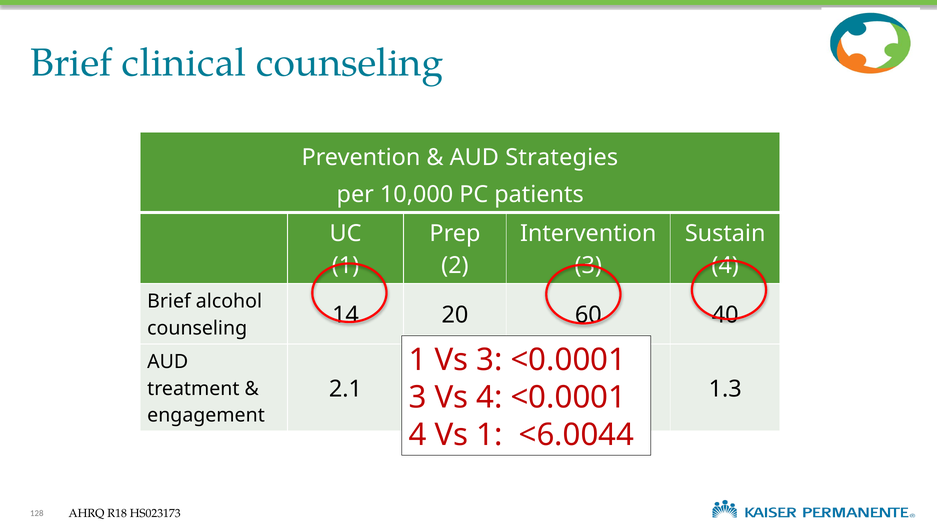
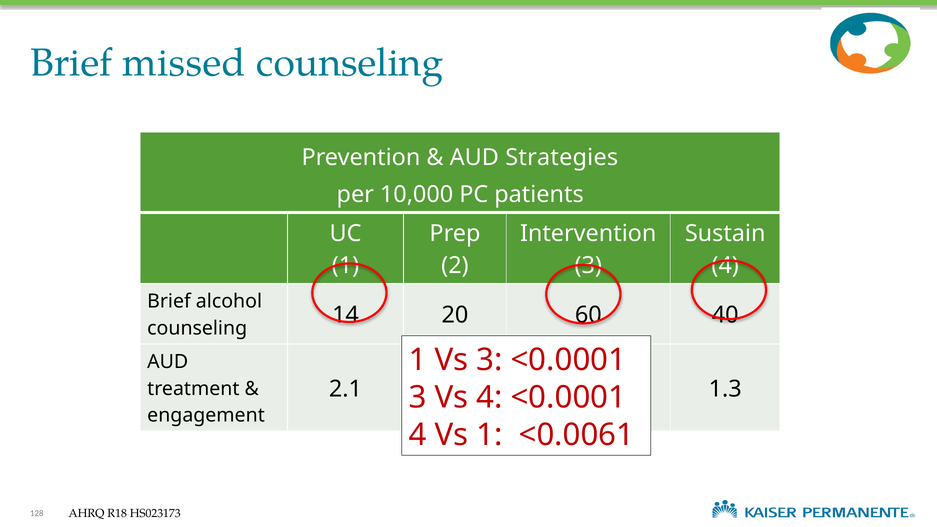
clinical: clinical -> missed (184, 63)
<6.0044: <6.0044 -> <0.0061 (576, 435)
